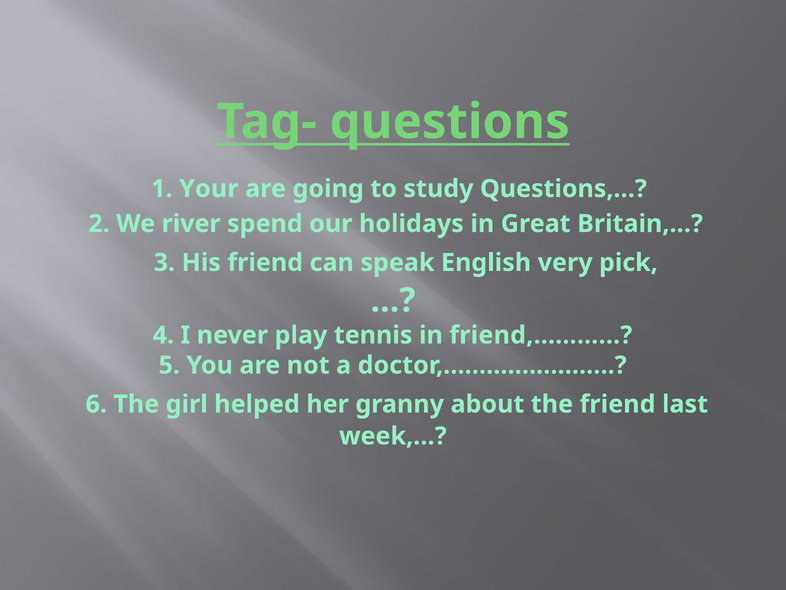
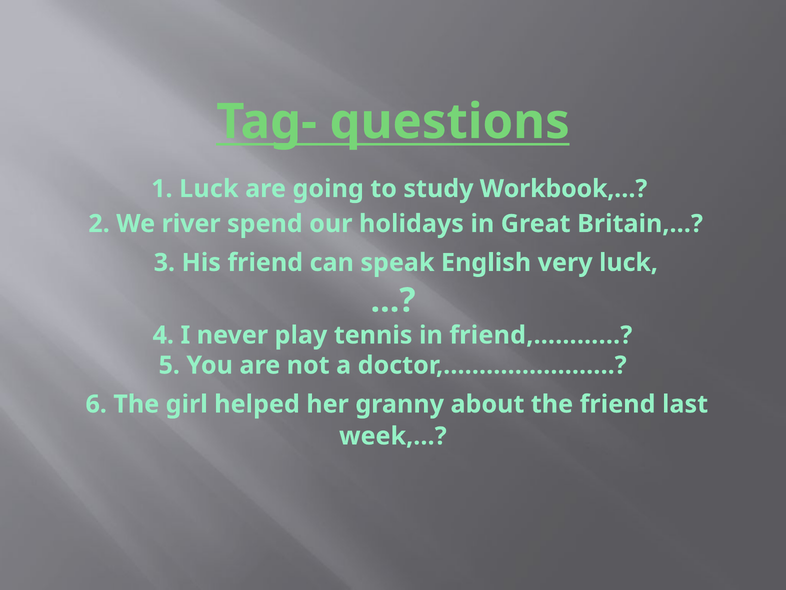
1 Your: Your -> Luck (209, 189)
Questions,…: Questions,… -> Workbook,… (564, 189)
very pick: pick -> luck (628, 262)
